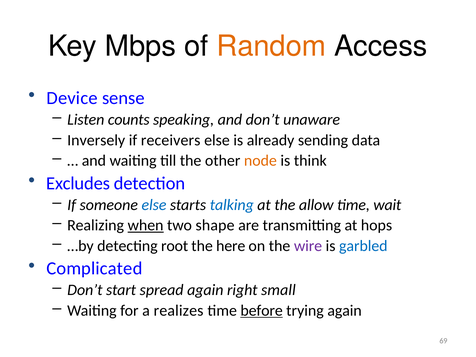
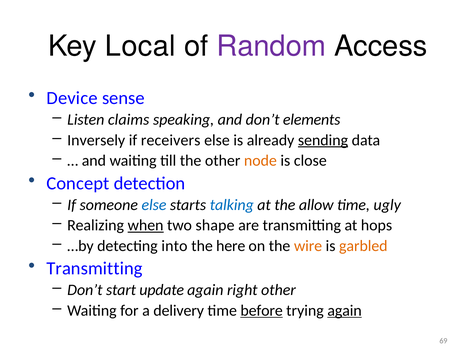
Mbps: Mbps -> Local (140, 46)
Random colour: orange -> purple (271, 46)
counts: counts -> claims (129, 120)
unaware: unaware -> elements (312, 120)
sending underline: none -> present (323, 140)
think: think -> close (310, 161)
Excludes: Excludes -> Concept (78, 183)
wait: wait -> ugly (387, 205)
root: root -> into (174, 246)
wire colour: purple -> orange (308, 246)
garbled colour: blue -> orange (363, 246)
Complicated: Complicated -> Transmitting (94, 268)
spread: spread -> update (162, 290)
right small: small -> other (278, 290)
realizes: realizes -> delivery (179, 310)
again underline: none -> present (345, 310)
